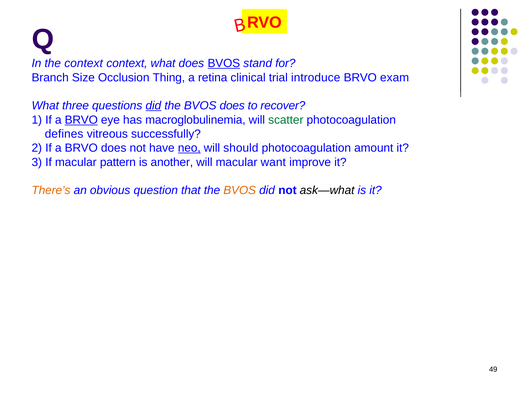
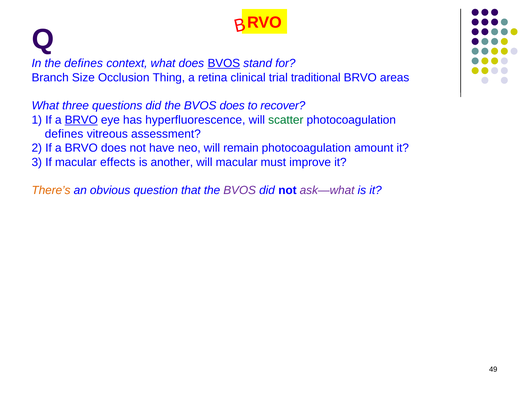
the context: context -> defines (84, 63)
introduce: introduce -> traditional (316, 77)
exam: exam -> areas (395, 77)
did underline: present -> none (153, 106)
macroglobulinemia: macroglobulinemia -> hyperfluorescence (195, 120)
successfully: successfully -> assessment (166, 134)
neo underline: present -> none (189, 148)
should: should -> remain (241, 148)
pattern: pattern -> effects (118, 162)
want: want -> must (273, 162)
BVOS colour: orange -> purple (240, 190)
ask—what colour: black -> purple (327, 190)
